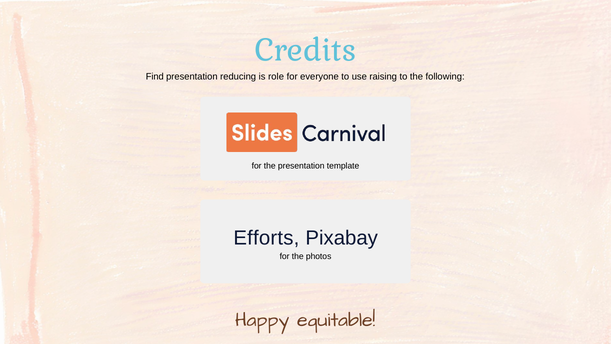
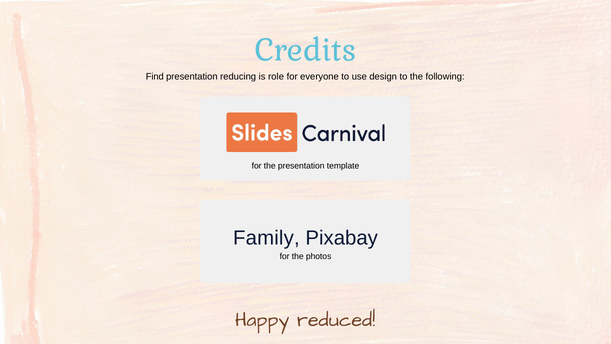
raising: raising -> design (383, 76)
Efforts: Efforts -> Family (266, 238)
equitable: equitable -> reduced (336, 320)
